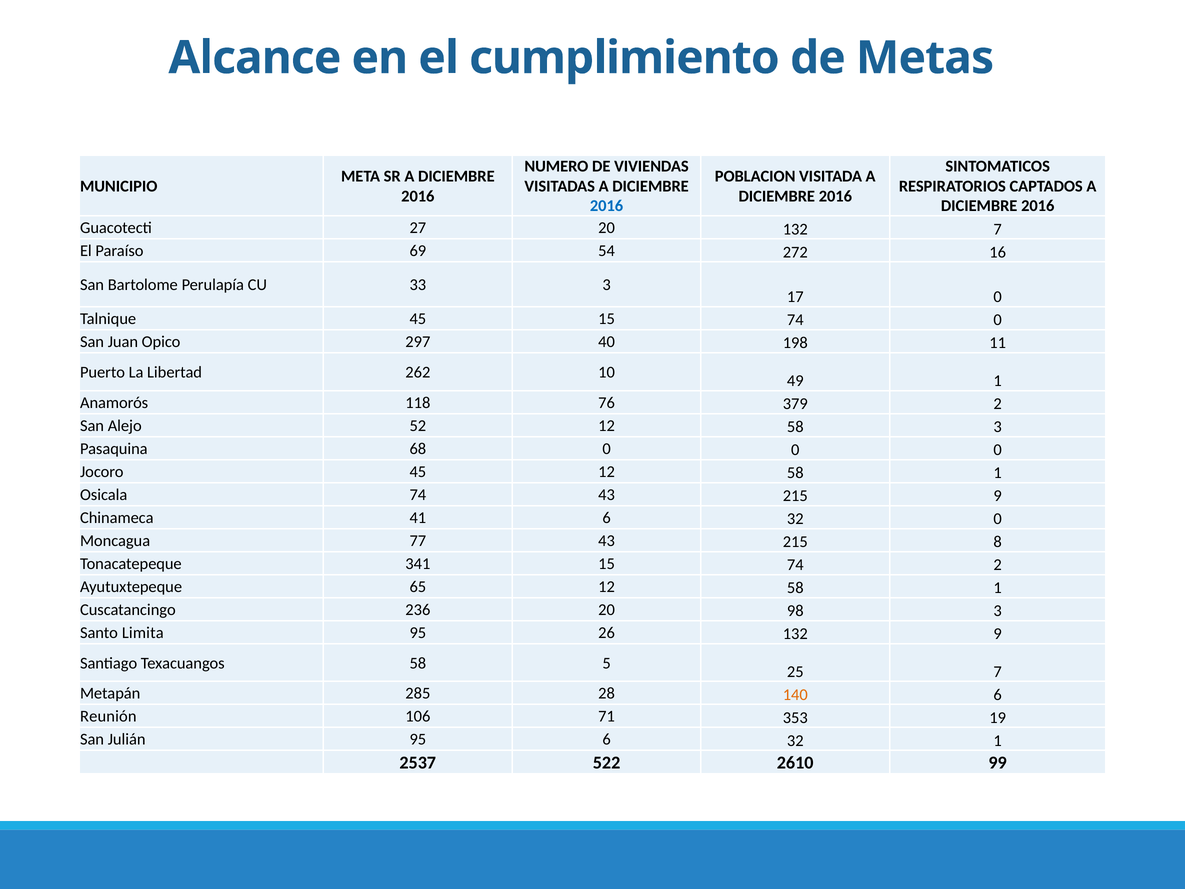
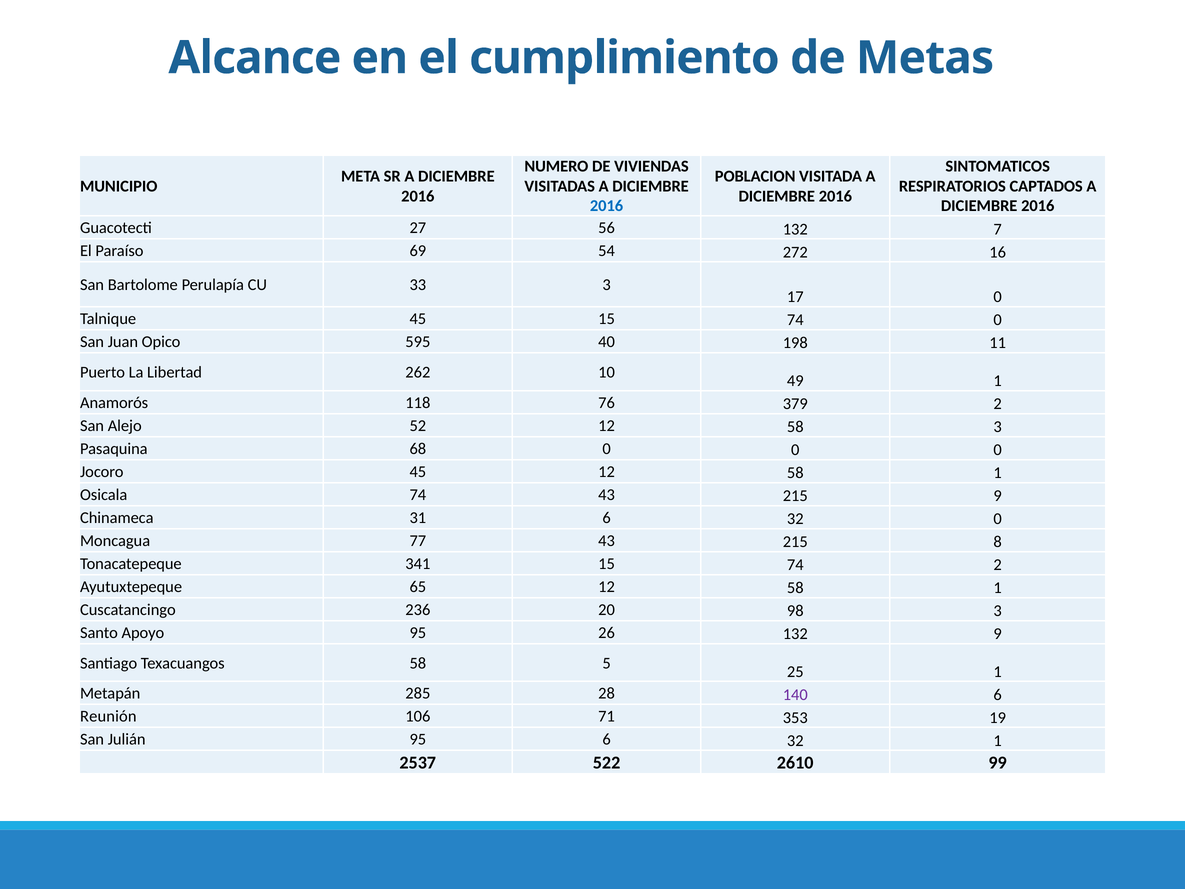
27 20: 20 -> 56 (607, 228)
297: 297 -> 595 (418, 342)
41: 41 -> 31 (418, 518)
Limita: Limita -> Apoyo (143, 633)
25 7: 7 -> 1 (998, 671)
140 colour: orange -> purple (795, 694)
